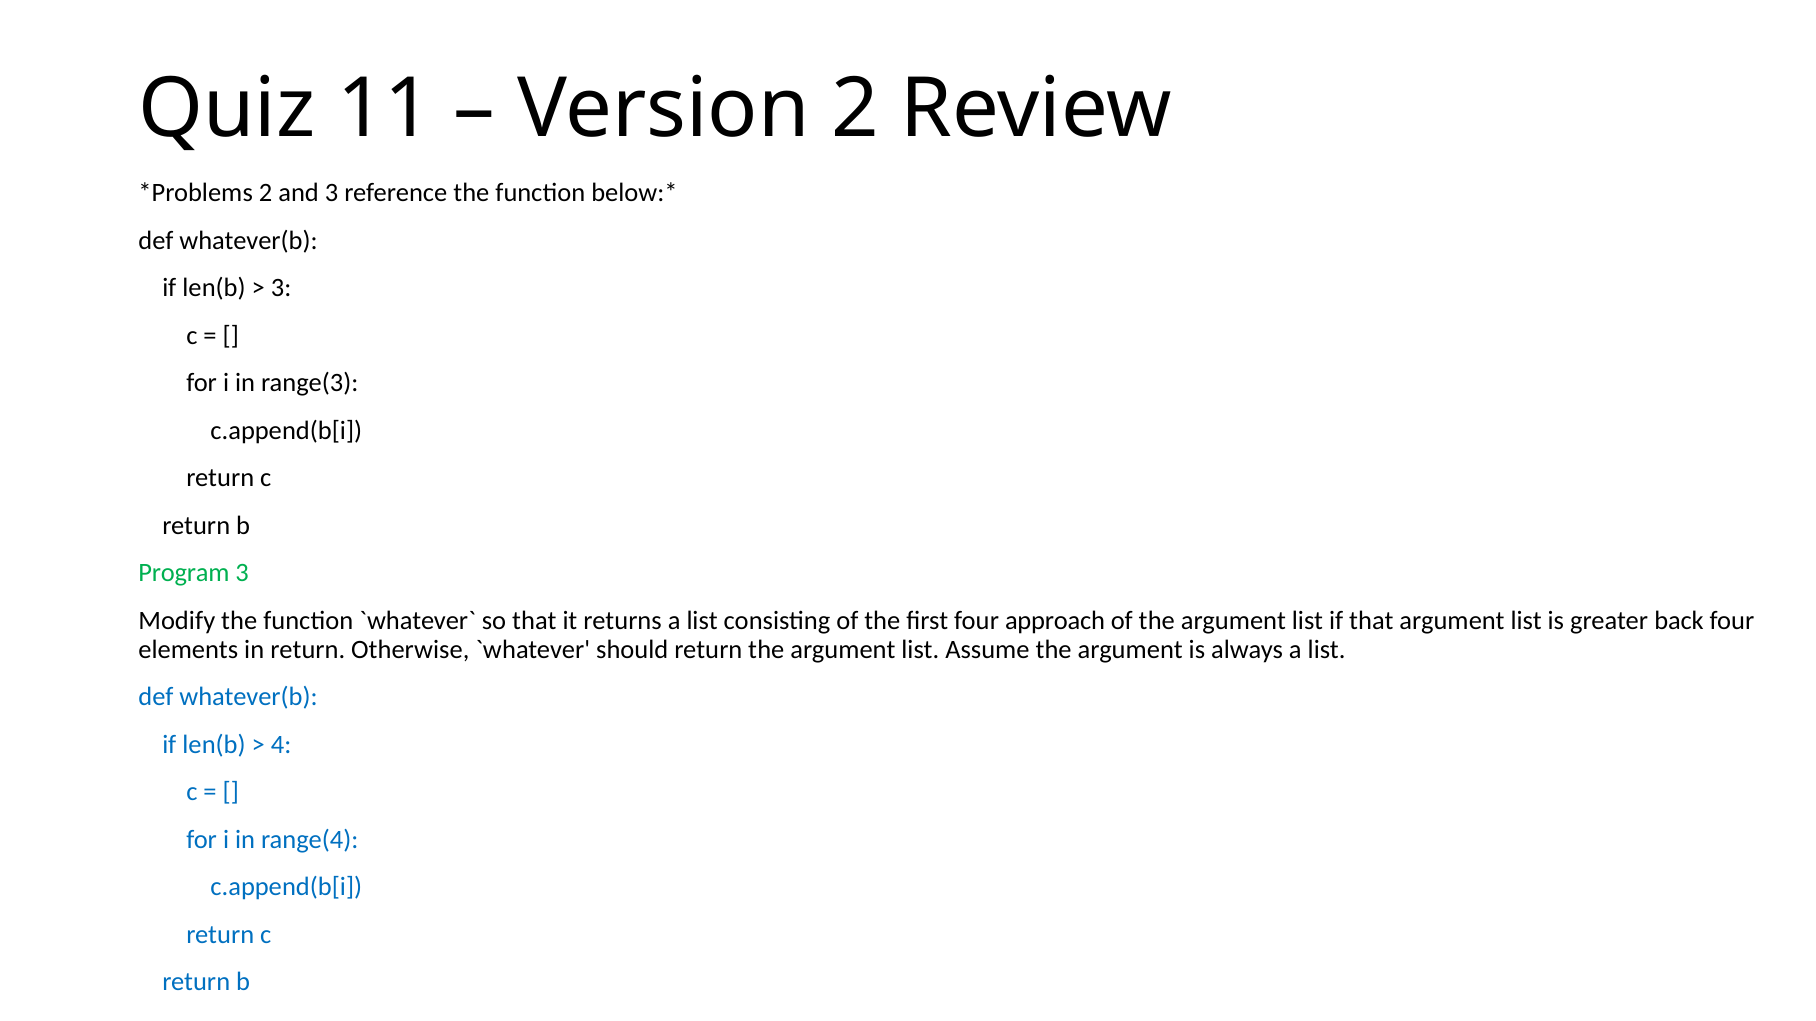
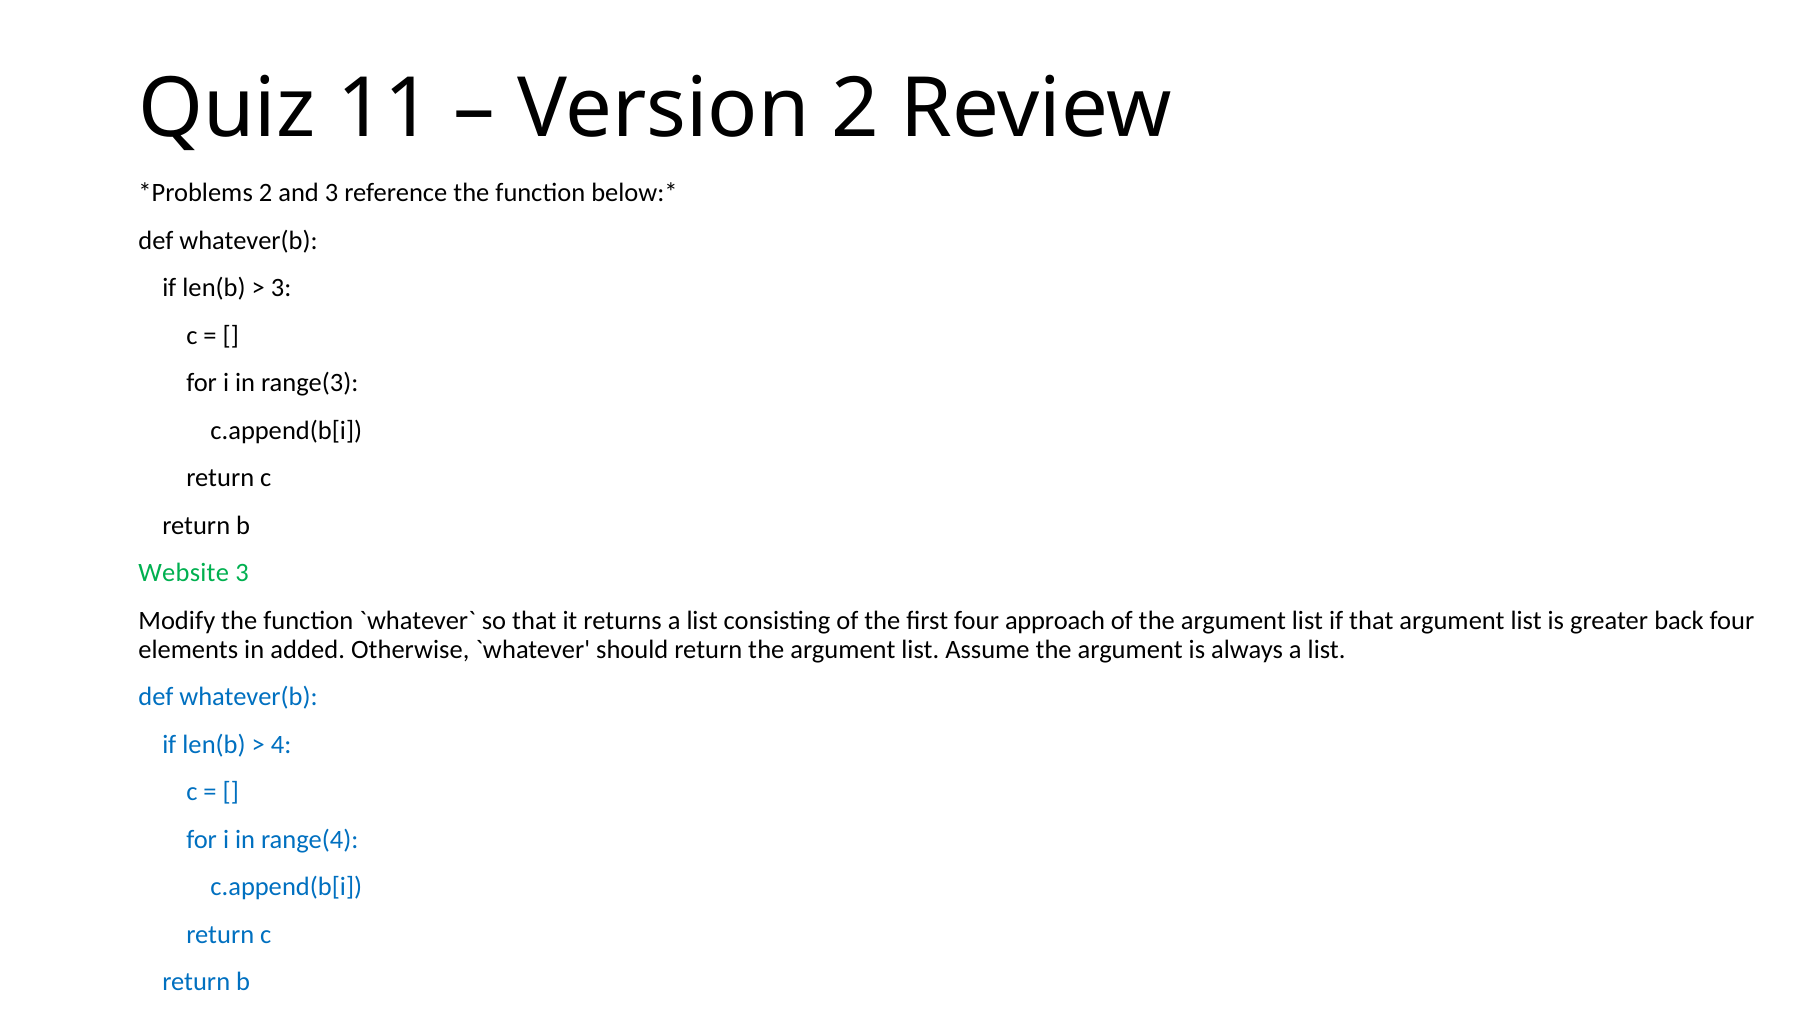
Program: Program -> Website (184, 573)
in return: return -> added (308, 650)
